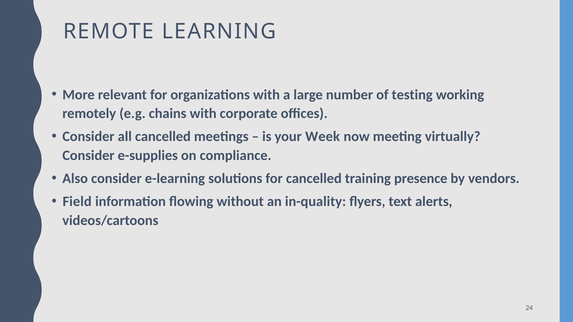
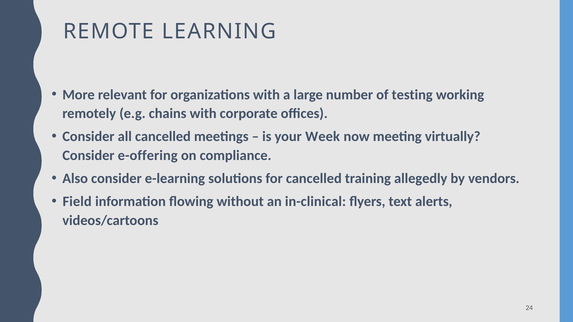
e-supplies: e-supplies -> e-offering (148, 156)
presence: presence -> allegedly (421, 179)
in-quality: in-quality -> in-clinical (315, 202)
